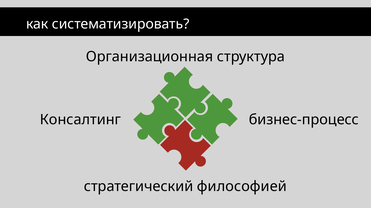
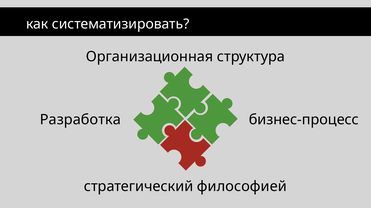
Консалтинг: Консалтинг -> Разработка (80, 120)
